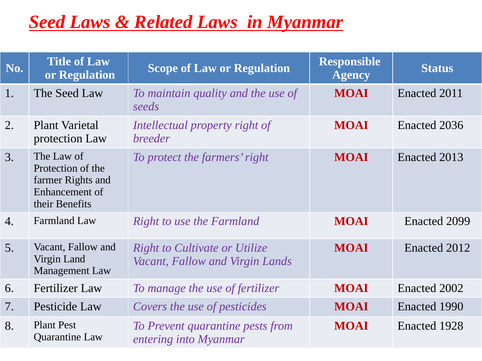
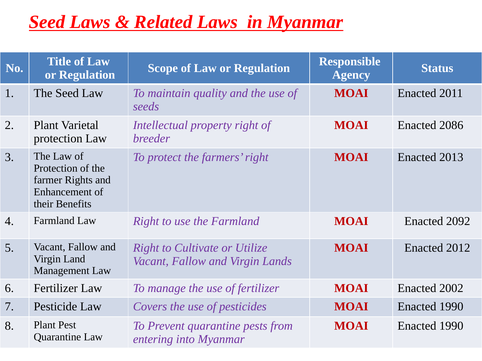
2036: 2036 -> 2086 (451, 125)
2099: 2099 -> 2092 (458, 222)
1928: 1928 -> 1990 (451, 326)
